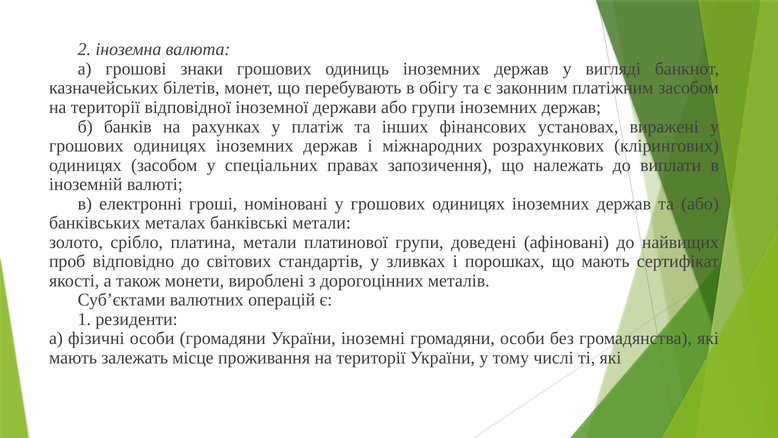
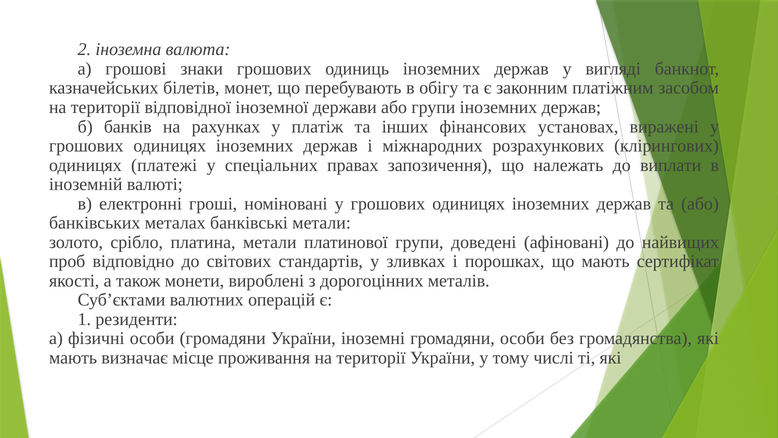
одиницях засобом: засобом -> платежі (164, 165)
залежать: залежать -> визначає (135, 358)
